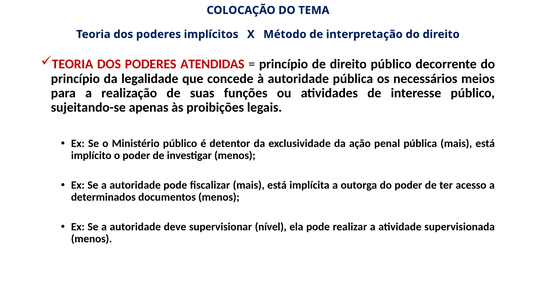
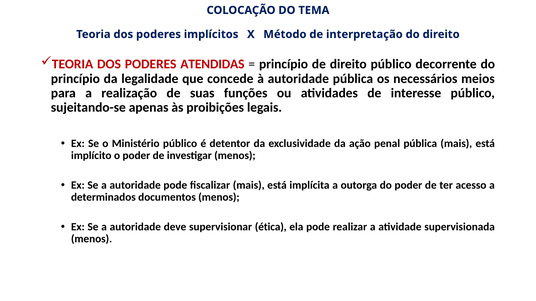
nível: nível -> ética (271, 227)
